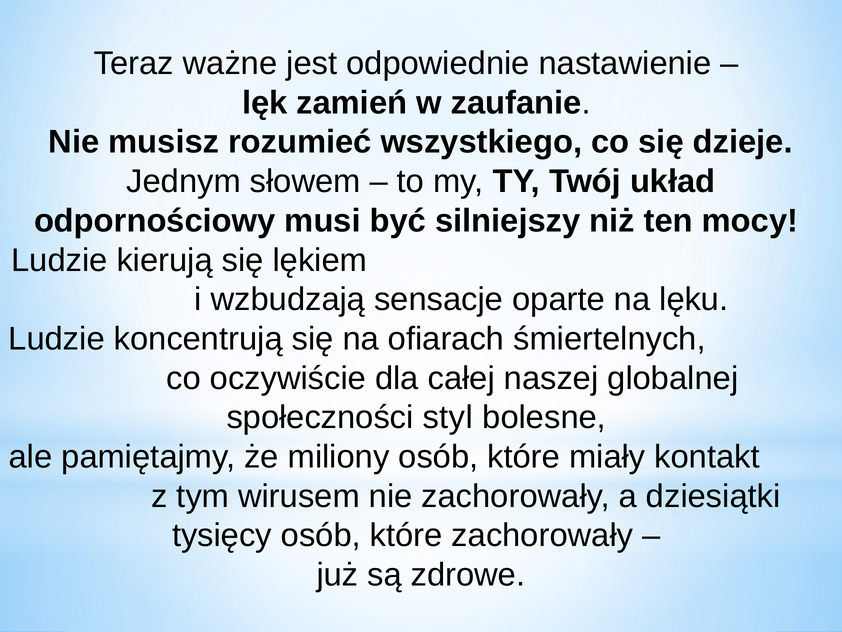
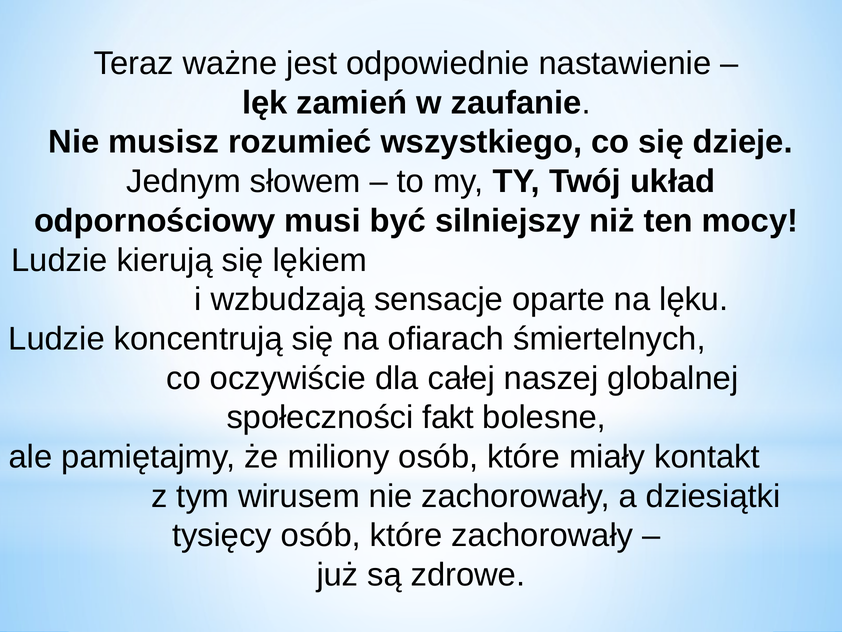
styl: styl -> fakt (448, 417)
